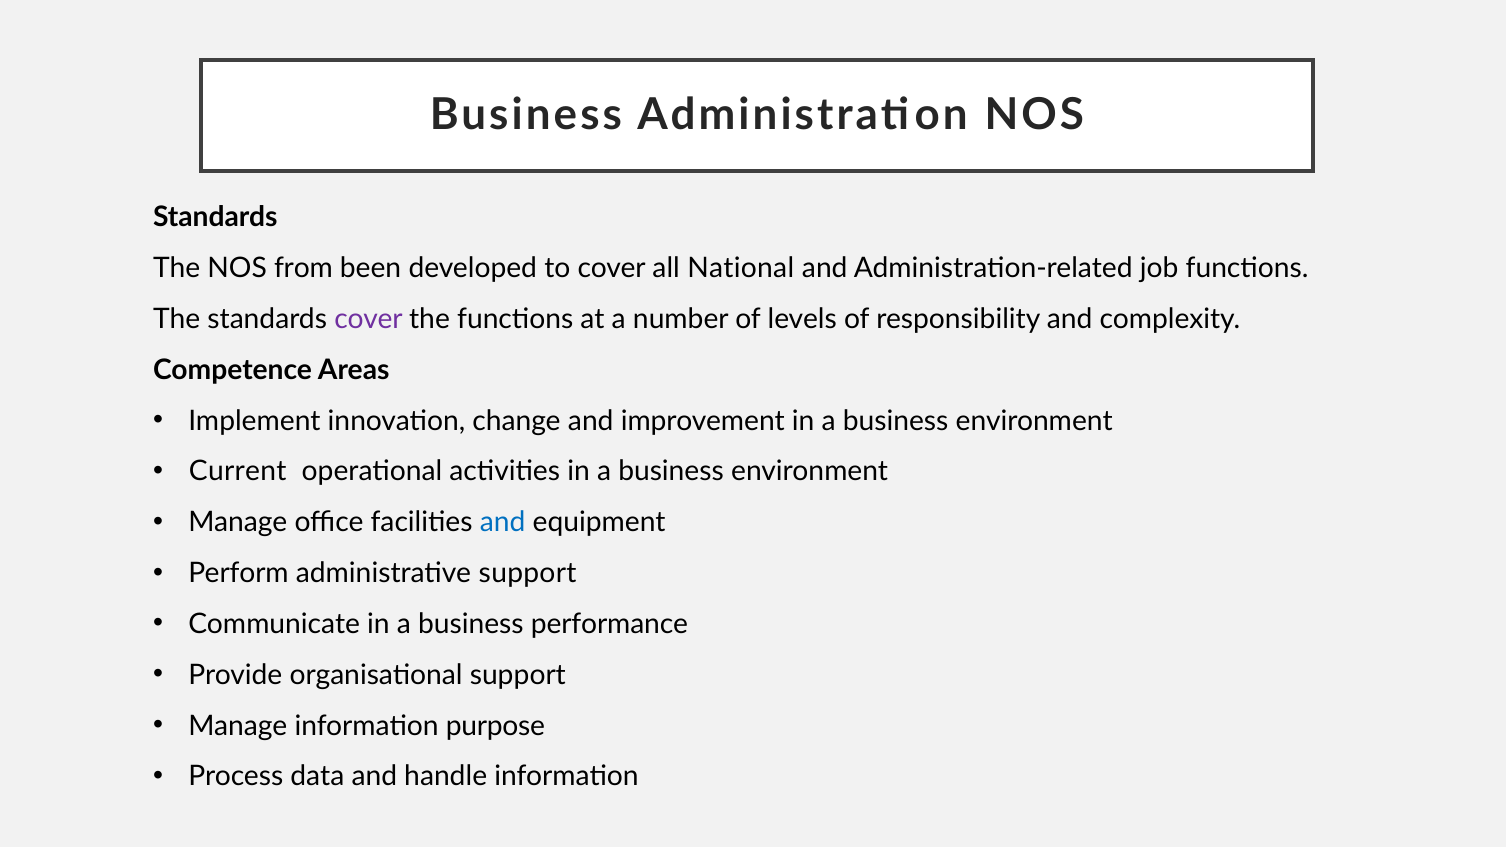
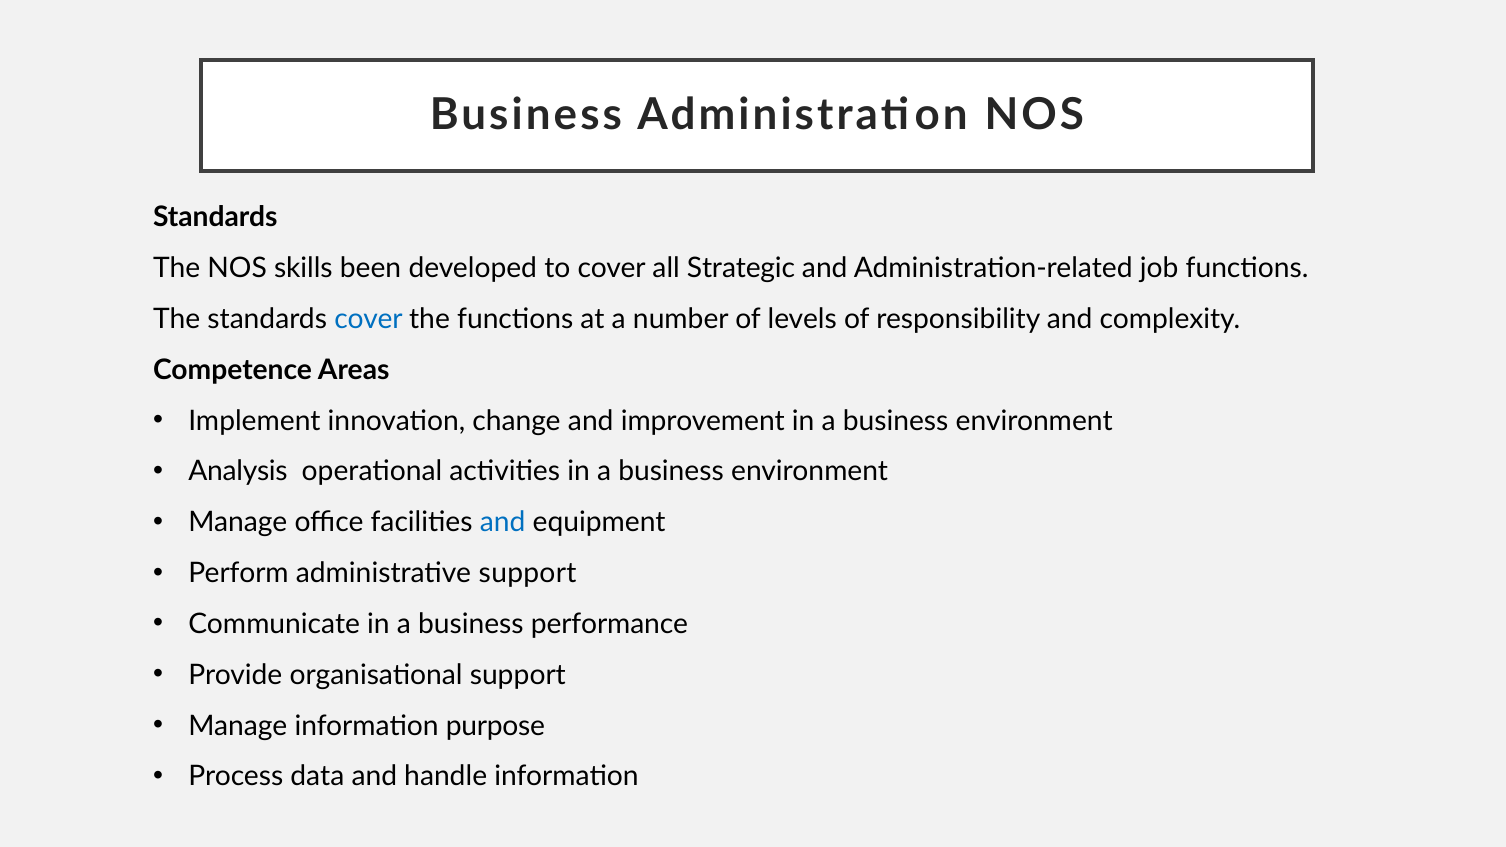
from: from -> skills (303, 268)
National: National -> Strategic (741, 268)
cover colour: purple -> blue (368, 319)
Current: Current -> Analysis (238, 472)
